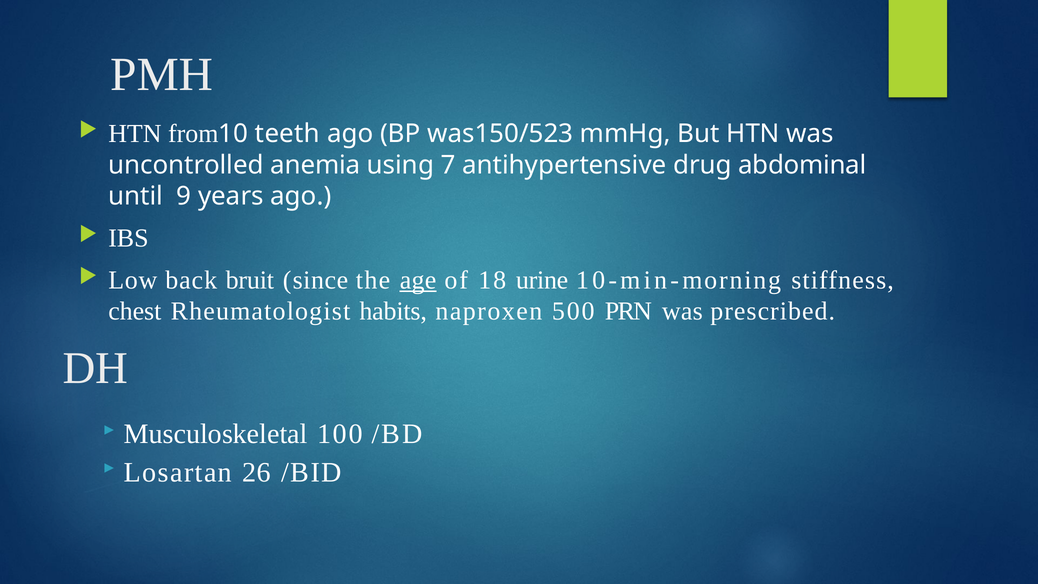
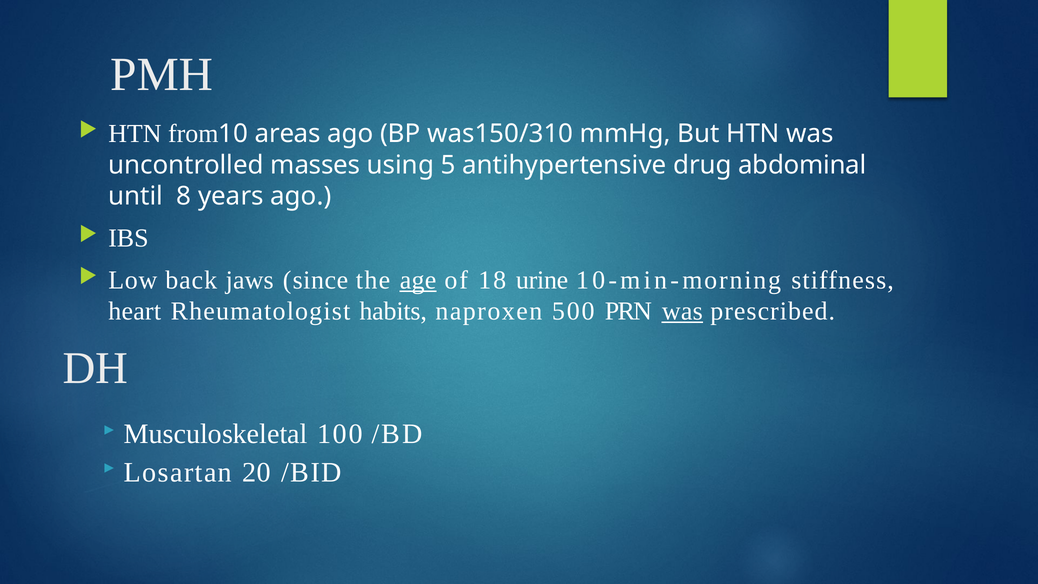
teeth: teeth -> areas (288, 134)
was150/523: was150/523 -> was150/310 (500, 134)
anemia: anemia -> masses (315, 165)
7: 7 -> 5 (448, 165)
9: 9 -> 8 (184, 196)
bruit: bruit -> jaws (250, 280)
chest: chest -> heart (135, 311)
was underline: none -> present (682, 311)
26: 26 -> 20 (256, 472)
